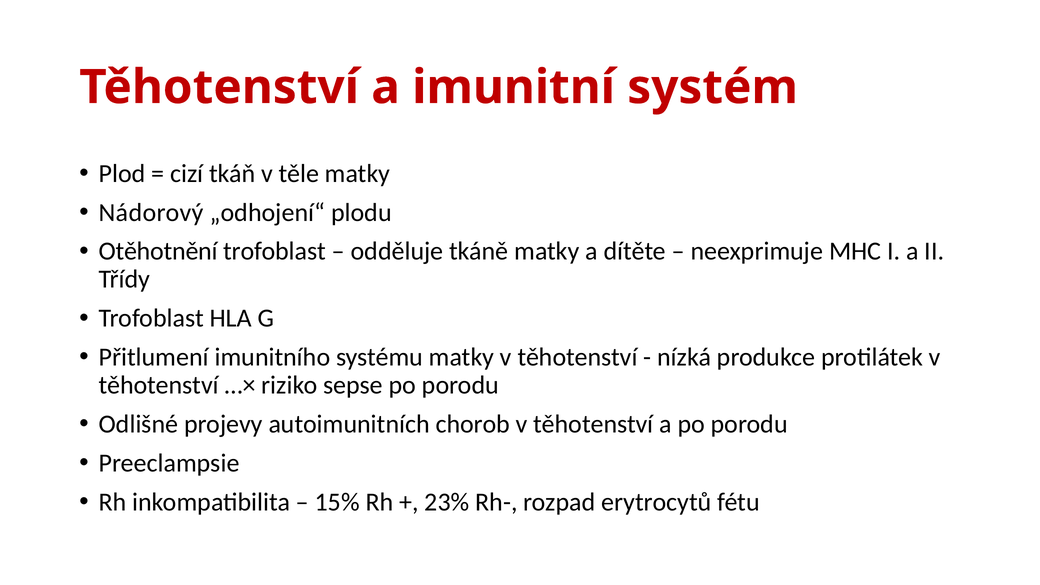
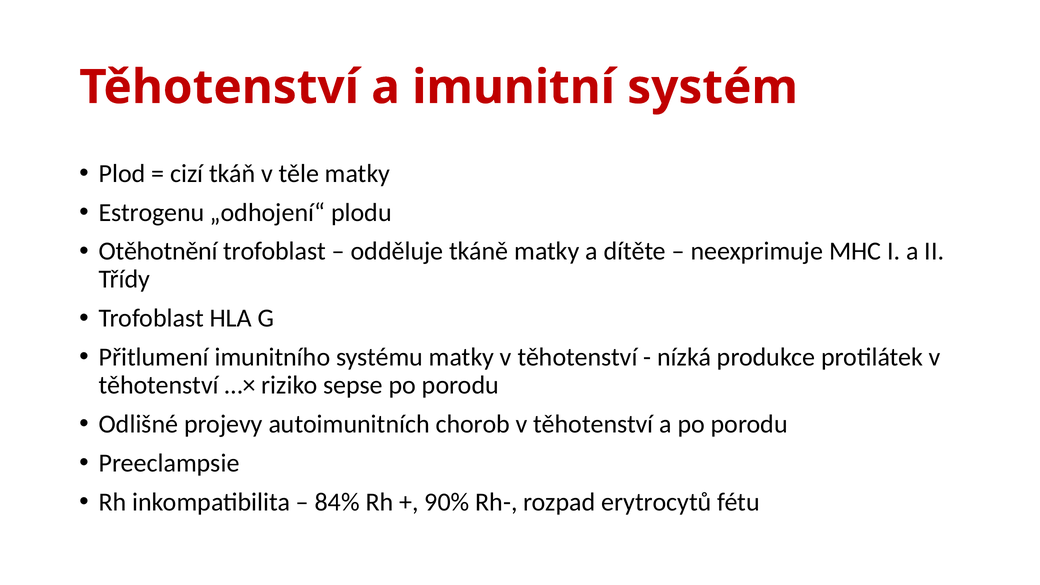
Nádorový: Nádorový -> Estrogenu (151, 212)
15%: 15% -> 84% (337, 502)
23%: 23% -> 90% (447, 502)
